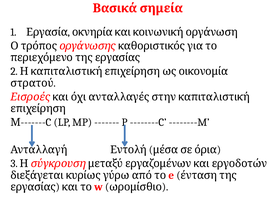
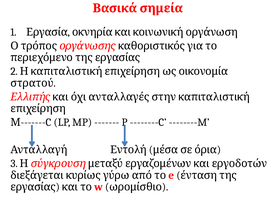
Εισροές: Εισροές -> Ελλιπής (30, 97)
